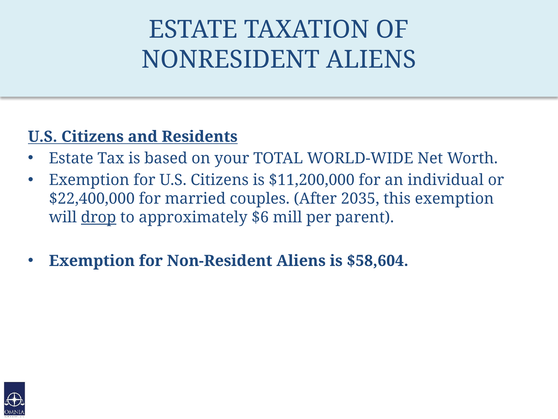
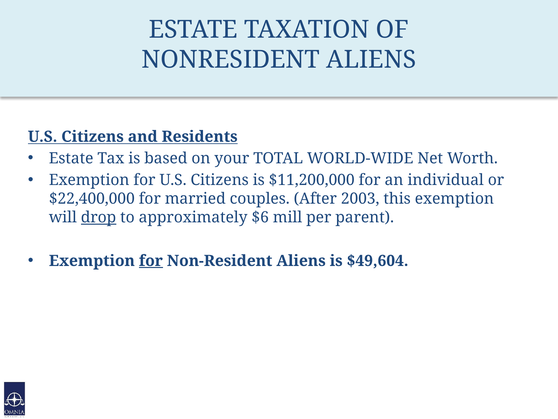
2035: 2035 -> 2003 (360, 199)
for underline: none -> present (151, 261)
$58,604: $58,604 -> $49,604 (378, 261)
